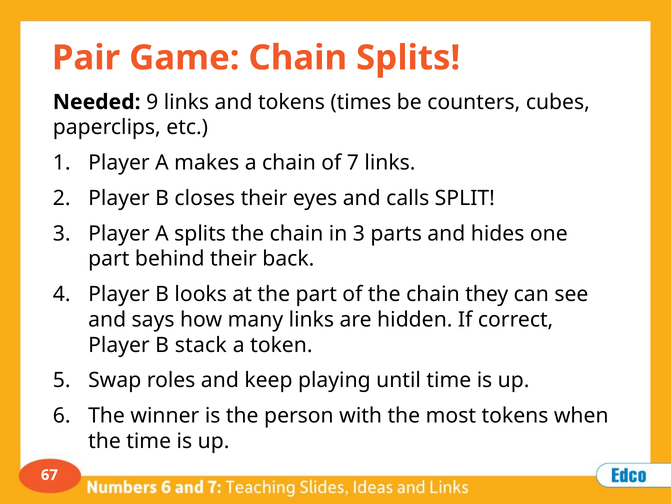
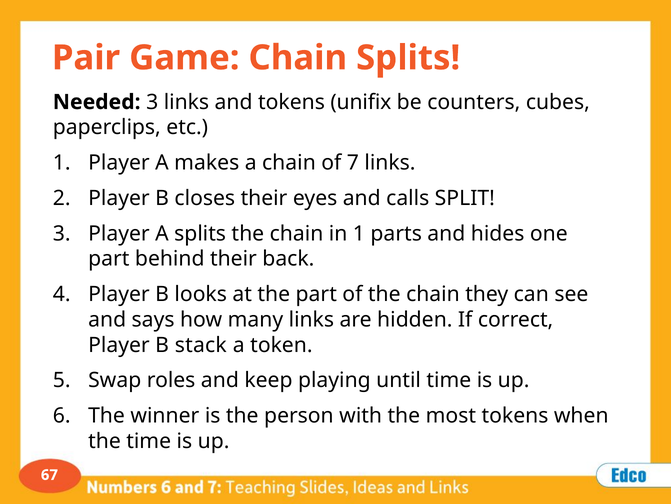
Needed 9: 9 -> 3 (152, 102)
times: times -> unifix (361, 102)
in 3: 3 -> 1 (359, 233)
